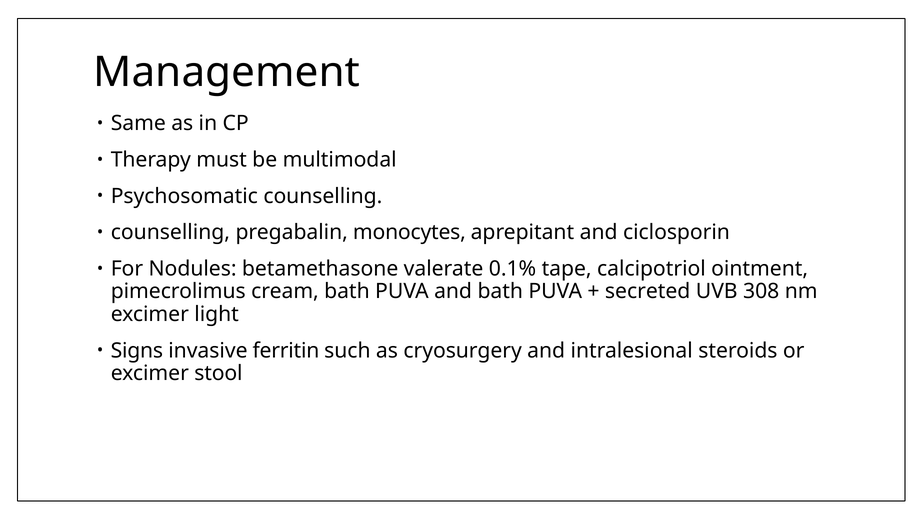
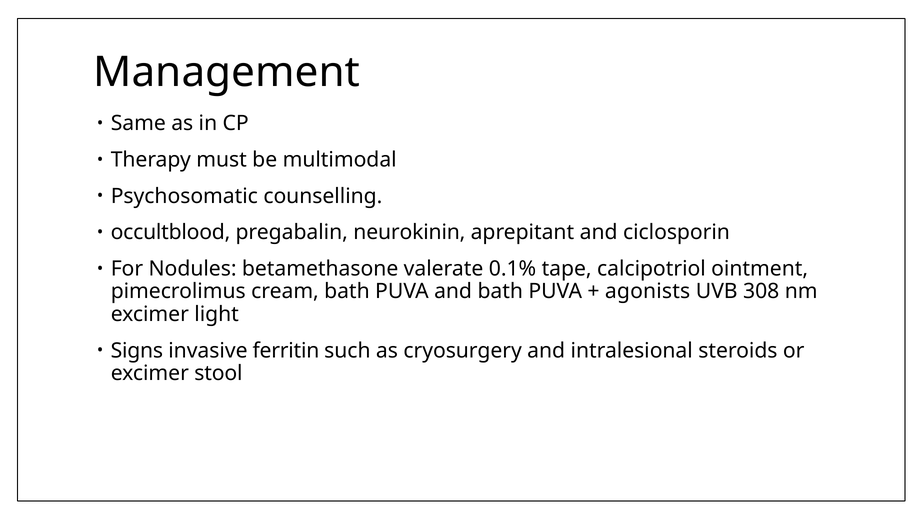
counselling: counselling -> occultblood (170, 232)
monocytes: monocytes -> neurokinin (409, 232)
secreted: secreted -> agonists (648, 292)
